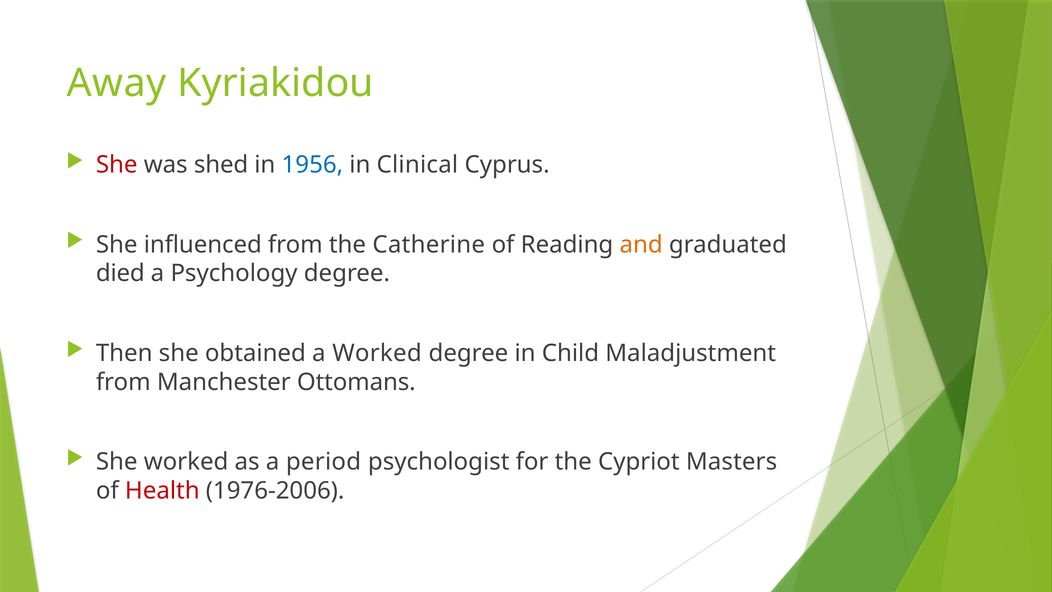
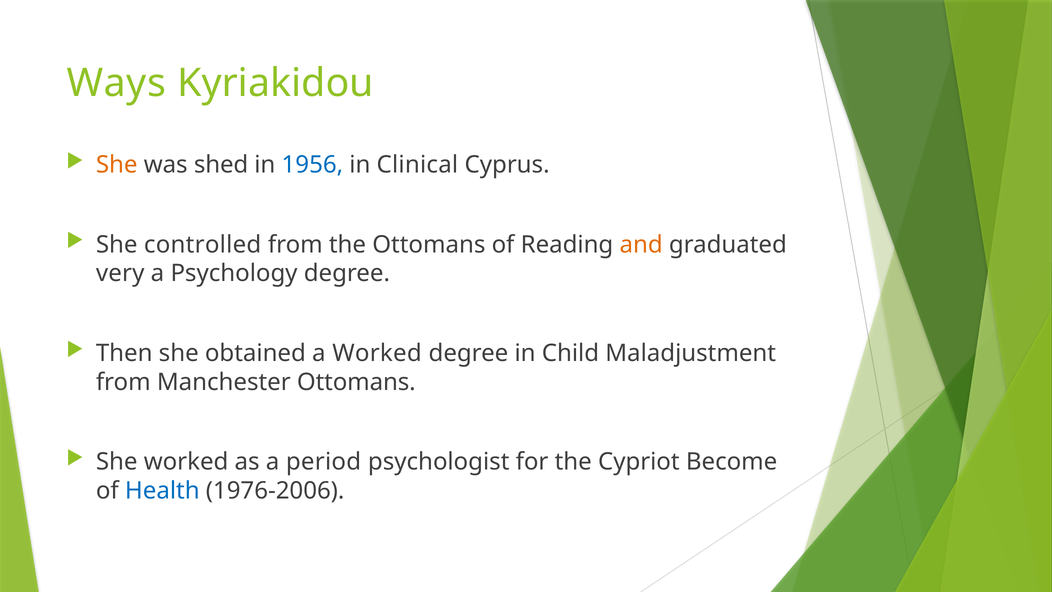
Away: Away -> Ways (116, 83)
She colour: red -> orange (117, 165)
influenced: influenced -> controlled (203, 244)
the Catherine: Catherine -> Ottomans (429, 244)
died: died -> very (120, 273)
Masters: Masters -> Become (732, 462)
Health colour: red -> blue (162, 491)
